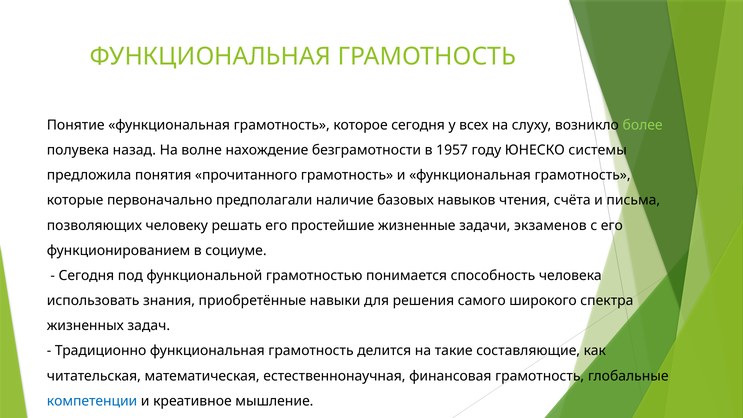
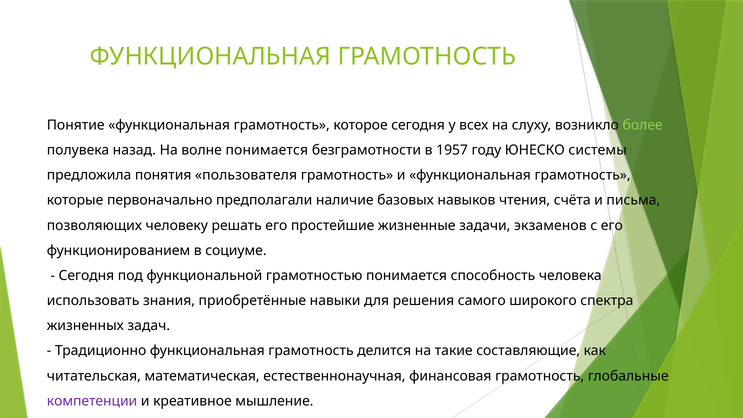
волне нахождение: нахождение -> понимается (267, 150)
прочитанного: прочитанного -> пользователя (246, 175)
компетенции colour: blue -> purple (92, 401)
